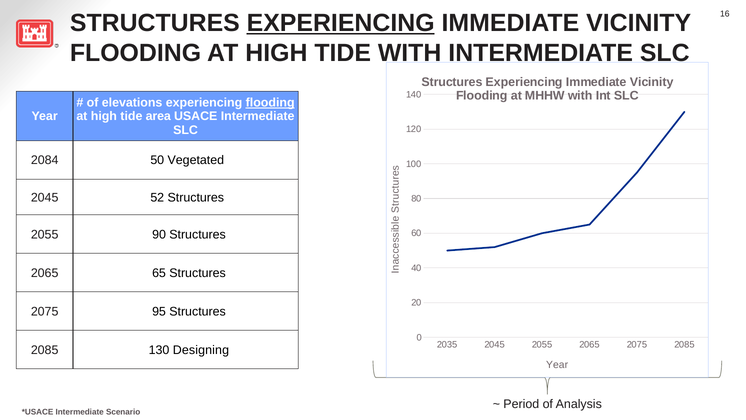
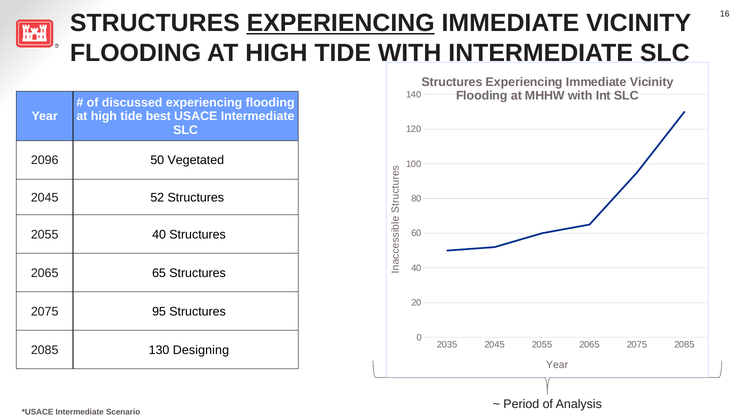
elevations: elevations -> discussed (132, 102)
flooding underline: present -> none (270, 102)
area: area -> best (158, 116)
2084: 2084 -> 2096 (45, 160)
2055 90: 90 -> 40 (159, 234)
